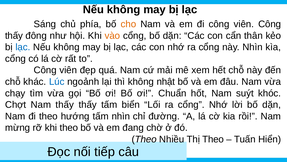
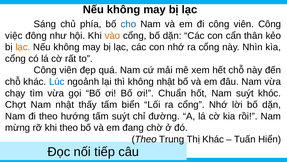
cho colour: orange -> blue (128, 24)
thấy: thấy -> việc (14, 36)
lạc colour: blue -> orange (23, 47)
Nam thấy: thấy -> nhật (65, 104)
tấm nhìn: nhìn -> suýt (121, 116)
Nhiều: Nhiều -> Trung (172, 139)
Thị Theo: Theo -> Khác (213, 139)
